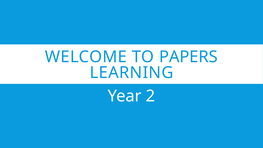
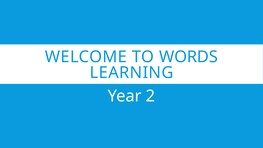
PAPERS: PAPERS -> WORDS (188, 57)
